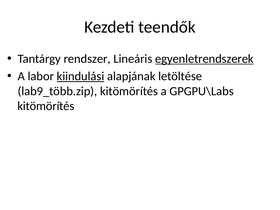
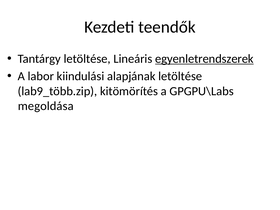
Tantárgy rendszer: rendszer -> letöltése (87, 59)
kiindulási underline: present -> none (81, 76)
kitömörítés: kitömörítés -> megoldása (46, 106)
